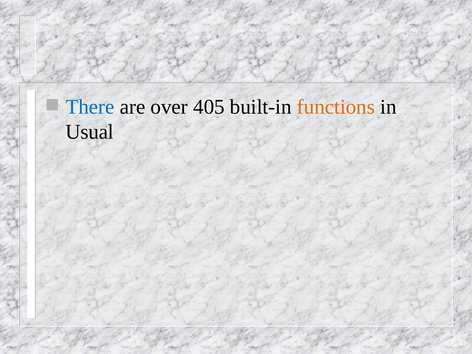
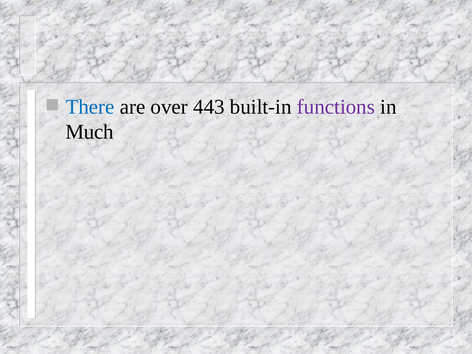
405: 405 -> 443 (209, 107)
functions colour: orange -> purple (336, 107)
Usual: Usual -> Much (90, 132)
